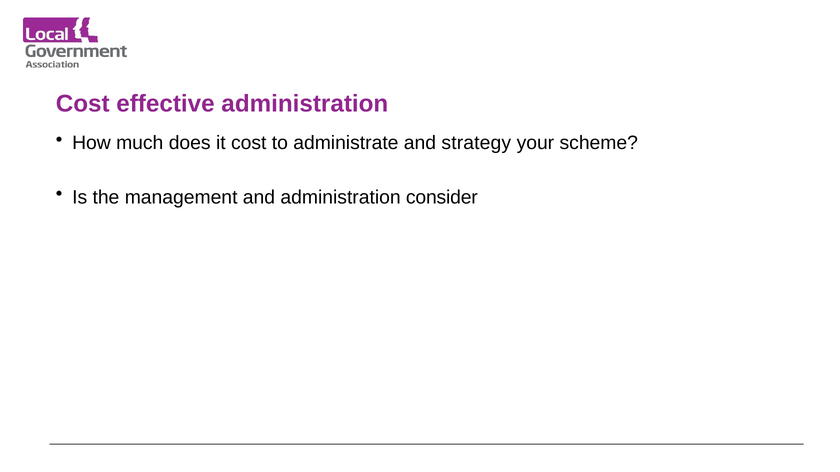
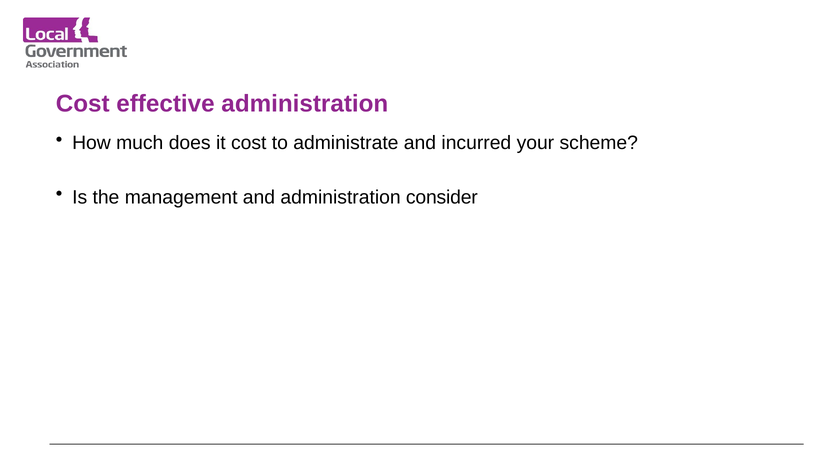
strategy: strategy -> incurred (476, 143)
